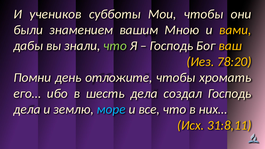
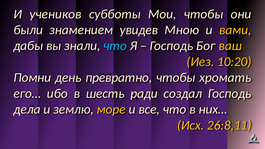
вашим: вашим -> увидев (139, 30)
что colour: light green -> light blue (115, 46)
78:20: 78:20 -> 10:20 (234, 62)
отложите: отложите -> превратно (119, 78)
шесть дела: дела -> ради (144, 94)
море colour: light blue -> yellow (111, 109)
31:8,11: 31:8,11 -> 26:8,11 (229, 125)
